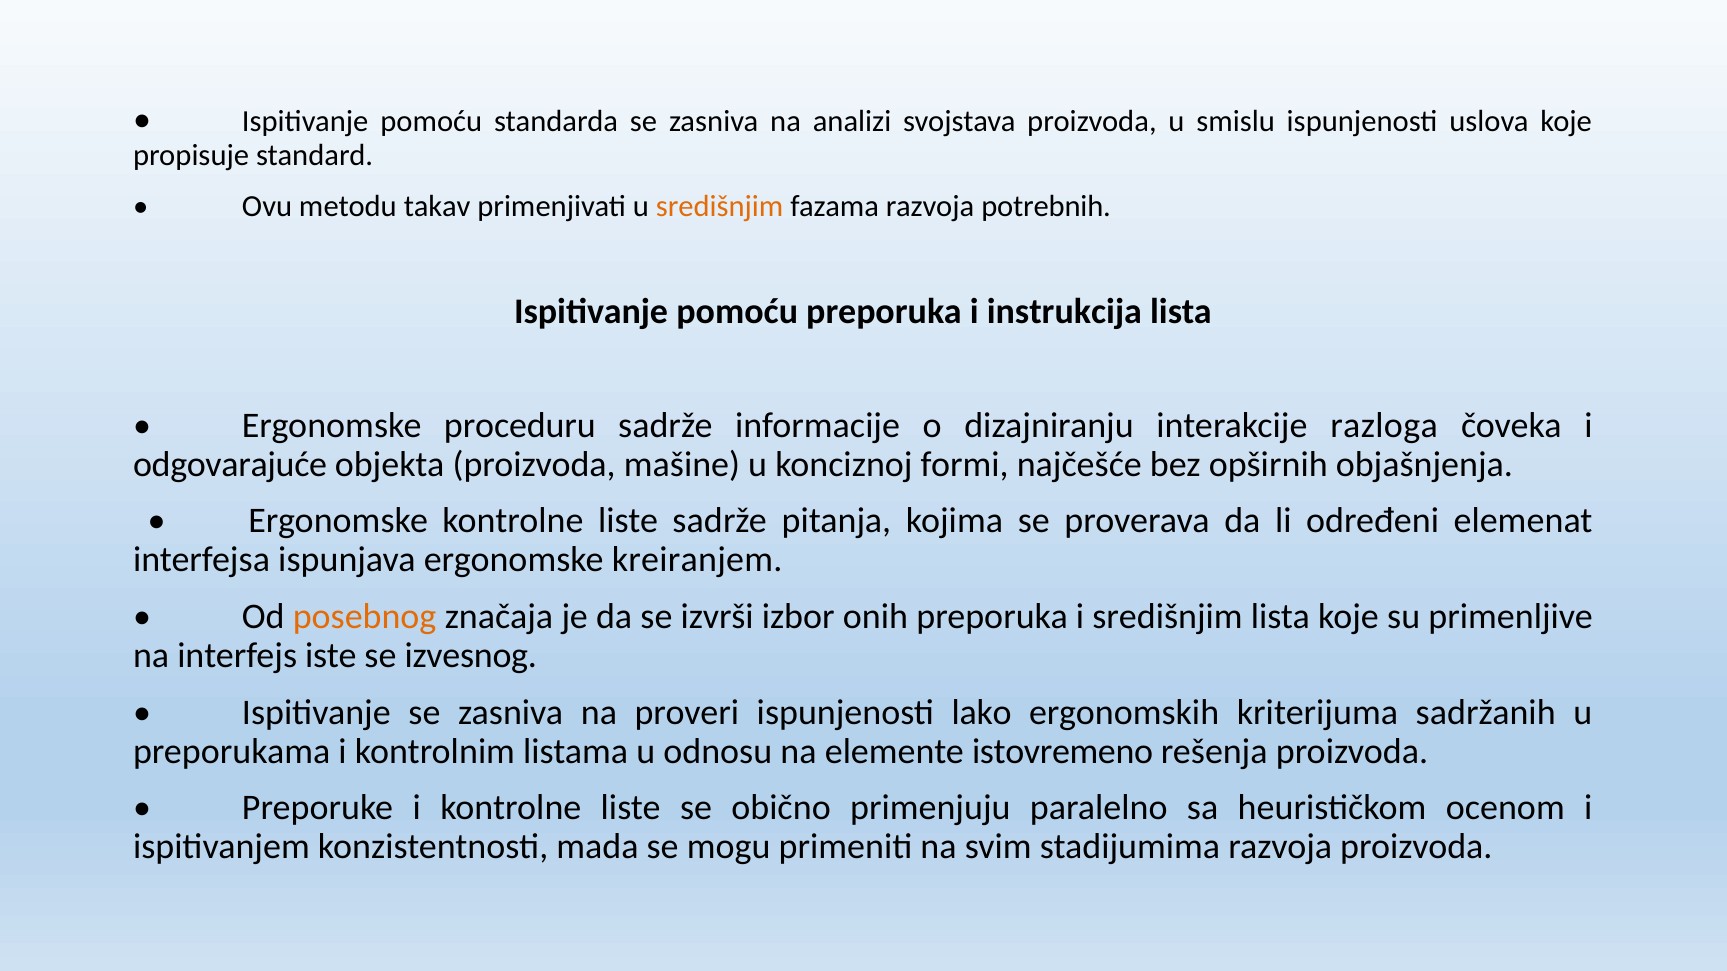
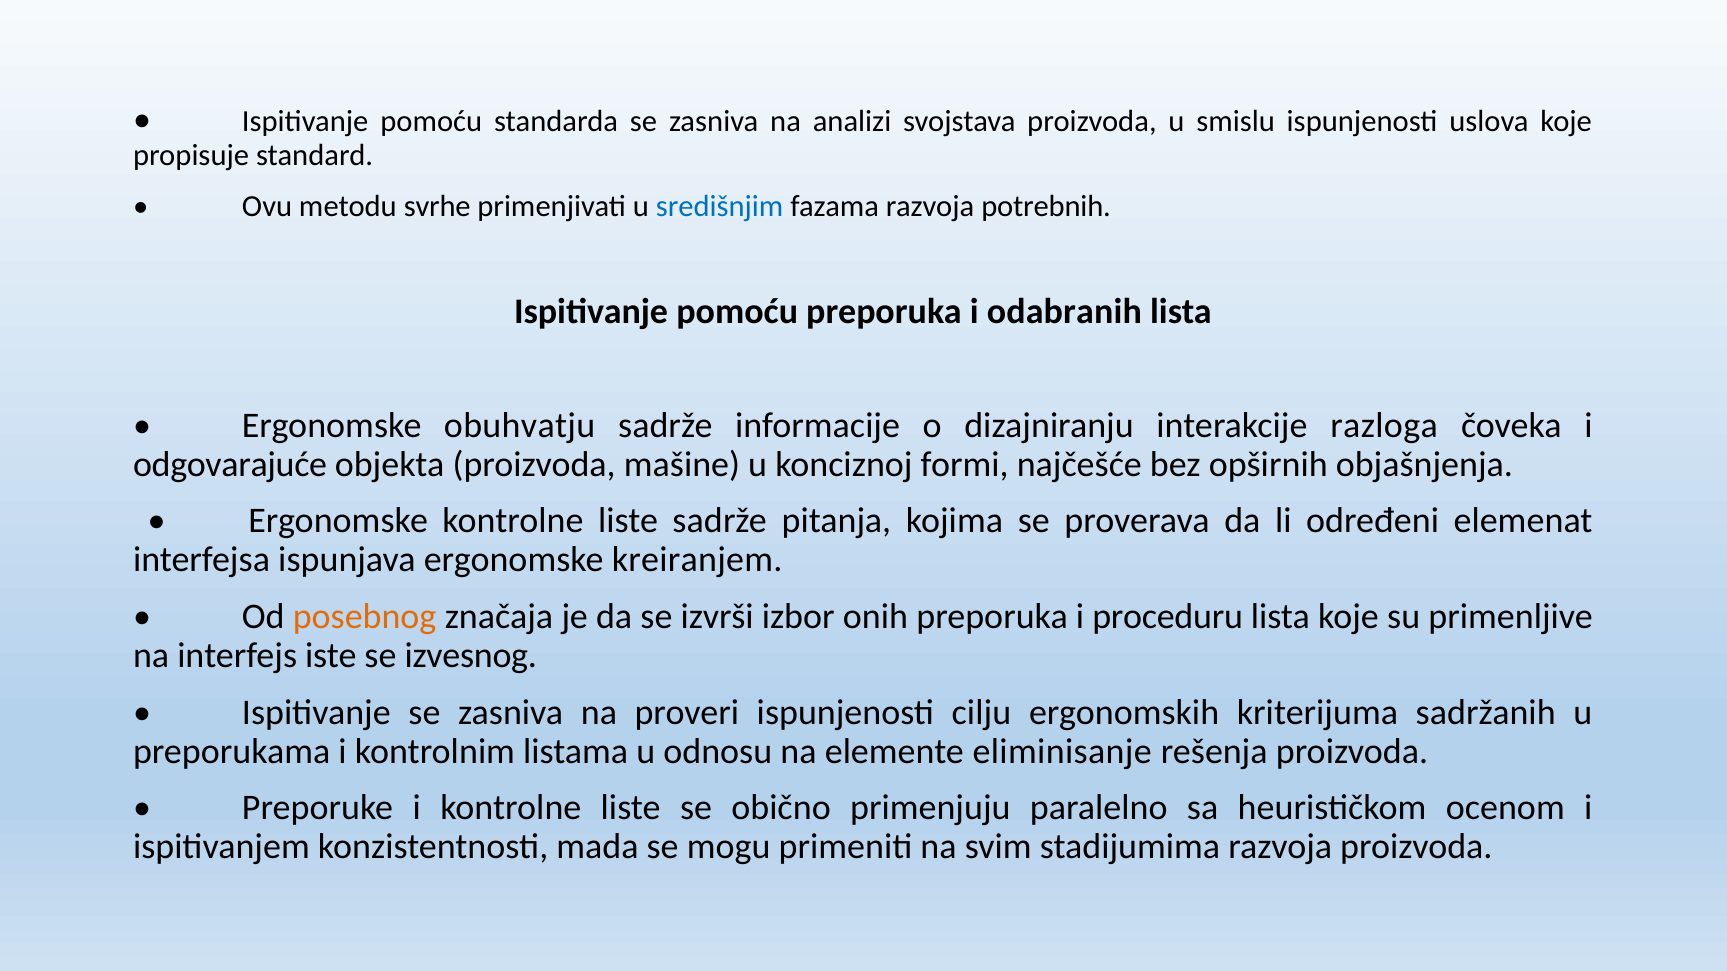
takav: takav -> svrhe (437, 207)
središnjim colour: orange -> blue (720, 207)
instrukcija: instrukcija -> odabranih (1064, 312)
proceduru: proceduru -> obuhvatju (520, 426)
i središnjim: središnjim -> proceduru (1168, 617)
lako: lako -> cilju (981, 713)
istovremeno: istovremeno -> eliminisanje (1062, 752)
